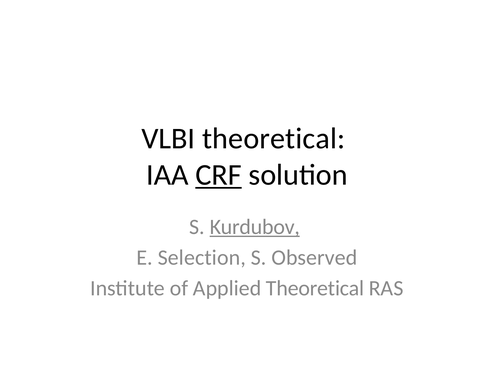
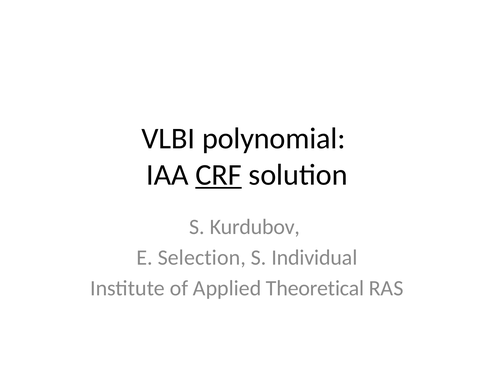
VLBI theoretical: theoretical -> polynomial (274, 139)
Kurdubov underline: present -> none (255, 227)
Observed: Observed -> Individual (314, 258)
